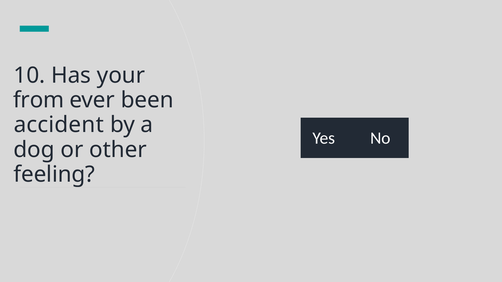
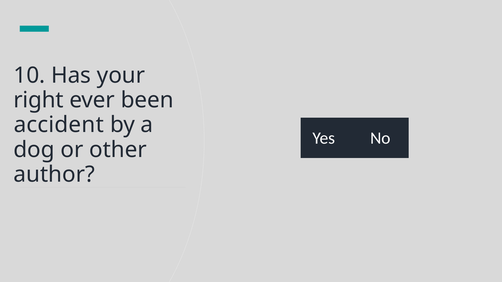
from: from -> right (39, 100)
feeling: feeling -> author (54, 175)
